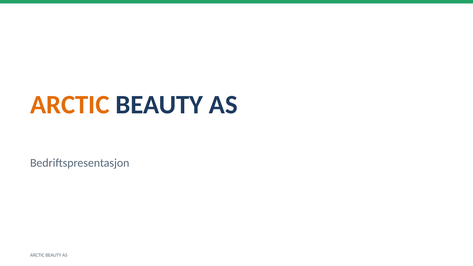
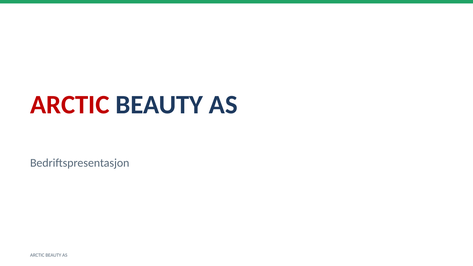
ARCTIC colour: orange -> red (70, 105)
